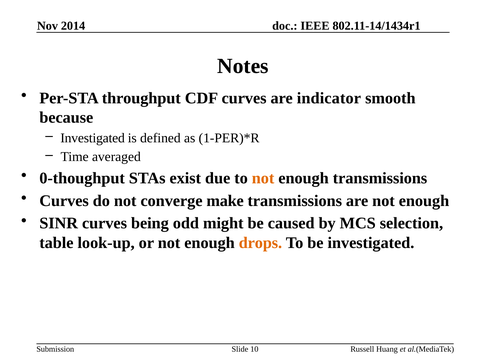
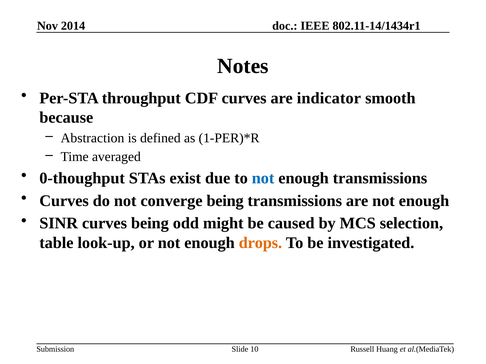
Investigated: Investigated -> Abstraction (92, 138)
not colour: orange -> blue (263, 178)
converge make: make -> being (225, 201)
